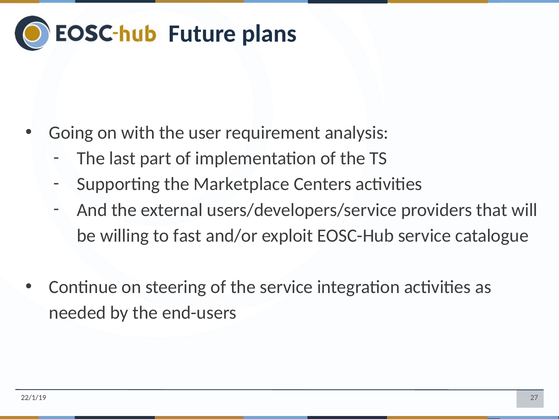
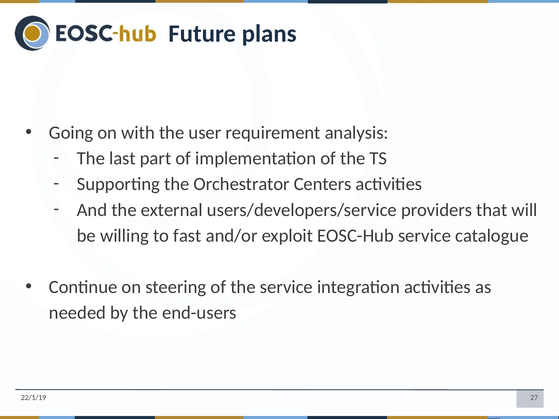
Marketplace: Marketplace -> Orchestrator (242, 184)
